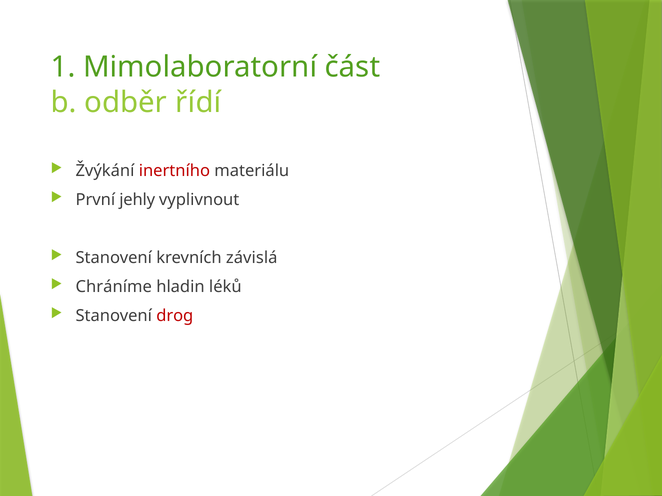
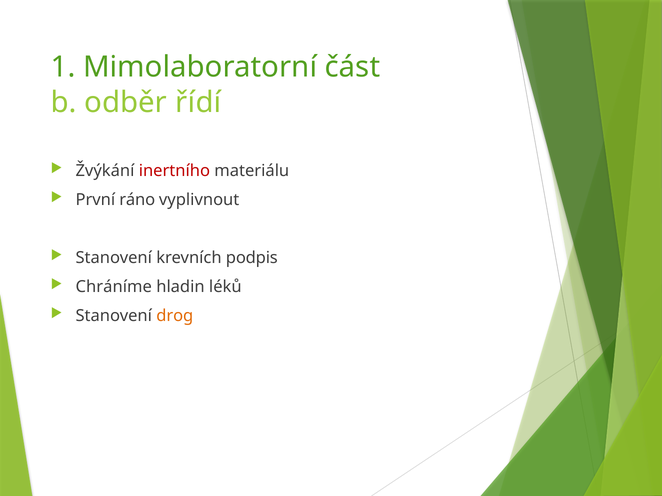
jehly: jehly -> ráno (137, 200)
závislá: závislá -> podpis (252, 258)
drog colour: red -> orange (175, 316)
